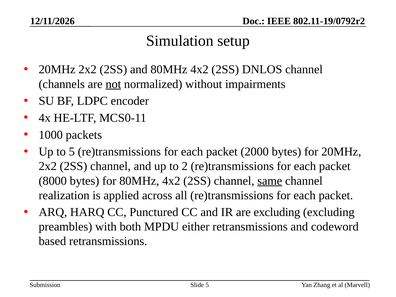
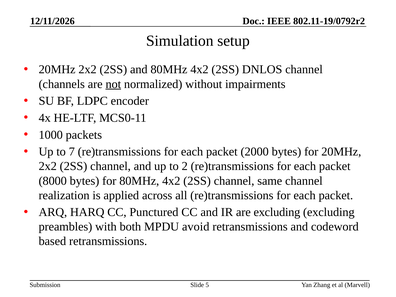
to 5: 5 -> 7 (72, 152)
same underline: present -> none (270, 181)
either: either -> avoid (196, 227)
